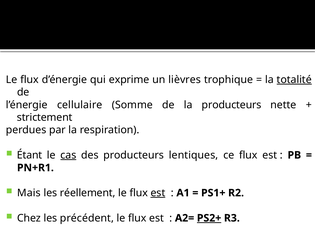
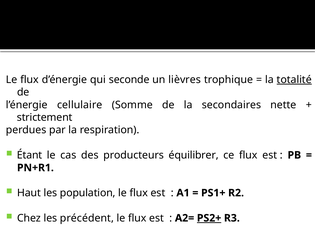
exprime: exprime -> seconde (129, 80)
la producteurs: producteurs -> secondaires (232, 105)
cas underline: present -> none (68, 155)
lentiques: lentiques -> équilibrer (194, 155)
Mais: Mais -> Haut (29, 193)
réellement: réellement -> population (88, 193)
est underline: present -> none (158, 193)
